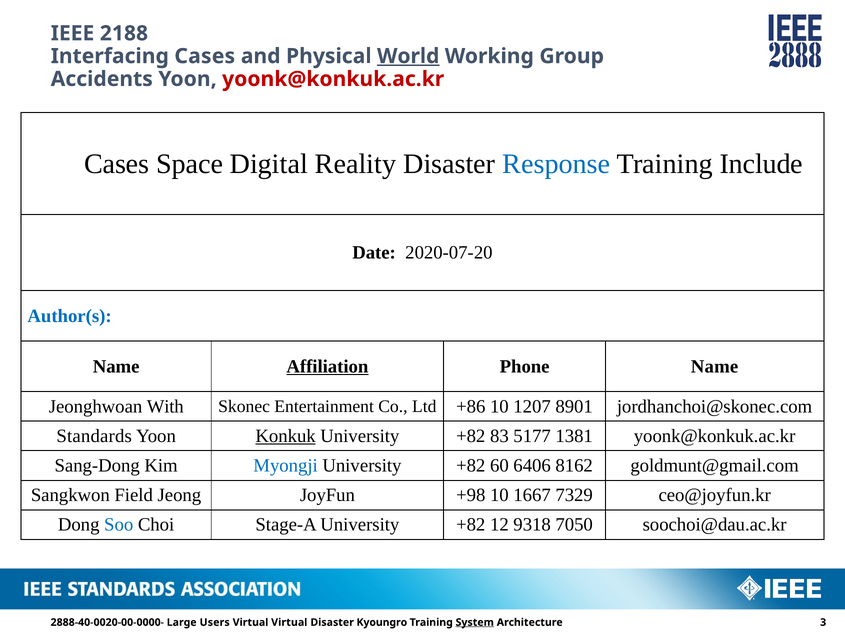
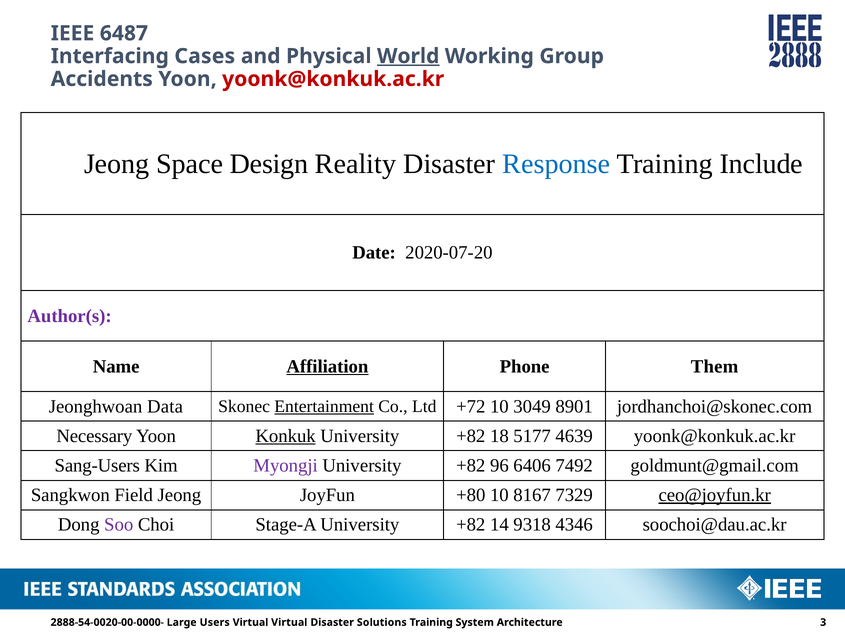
2188: 2188 -> 6487 (124, 33)
Cases: Cases -> Jeong (117, 164)
Digital: Digital -> Design (269, 164)
Author(s colour: blue -> purple (70, 316)
Phone Name: Name -> Them (715, 366)
With: With -> Data (165, 406)
Entertainment underline: none -> present (324, 406)
+86: +86 -> +72 (471, 406)
1207: 1207 -> 3049 (532, 406)
Standards: Standards -> Necessary (94, 436)
83: 83 -> 18 (499, 436)
1381: 1381 -> 4639 (574, 436)
Sang-Dong: Sang-Dong -> Sang-Users (97, 465)
Myongji colour: blue -> purple (286, 465)
60: 60 -> 96 (499, 465)
8162: 8162 -> 7492 (574, 465)
+98: +98 -> +80 (471, 495)
1667: 1667 -> 8167 (532, 495)
ceo@joyfun.kr underline: none -> present (715, 495)
Soo colour: blue -> purple (119, 525)
12: 12 -> 14 (499, 525)
7050: 7050 -> 4346 (574, 525)
2888-40-0020-00-0000-: 2888-40-0020-00-0000- -> 2888-54-0020-00-0000- (107, 622)
Kyoungro: Kyoungro -> Solutions (382, 622)
System underline: present -> none (475, 622)
